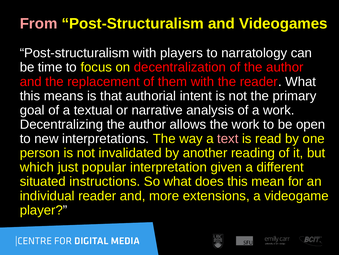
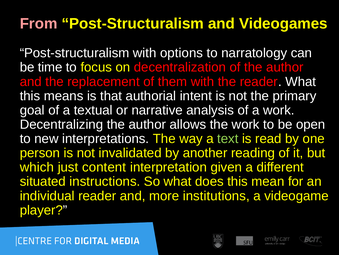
players: players -> options (182, 53)
text colour: pink -> light green (228, 138)
popular: popular -> content (104, 167)
extensions: extensions -> institutions (216, 195)
